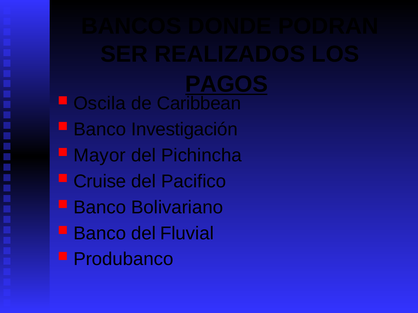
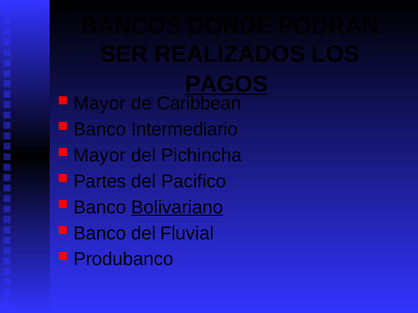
Oscila: Oscila -> Mayor (100, 104)
Investigación: Investigación -> Intermediario (184, 130)
Cruise: Cruise -> Partes (100, 182)
Bolivariano underline: none -> present (177, 208)
